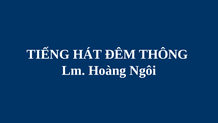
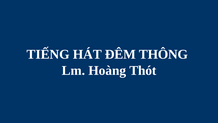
Ngôi: Ngôi -> Thót (143, 70)
